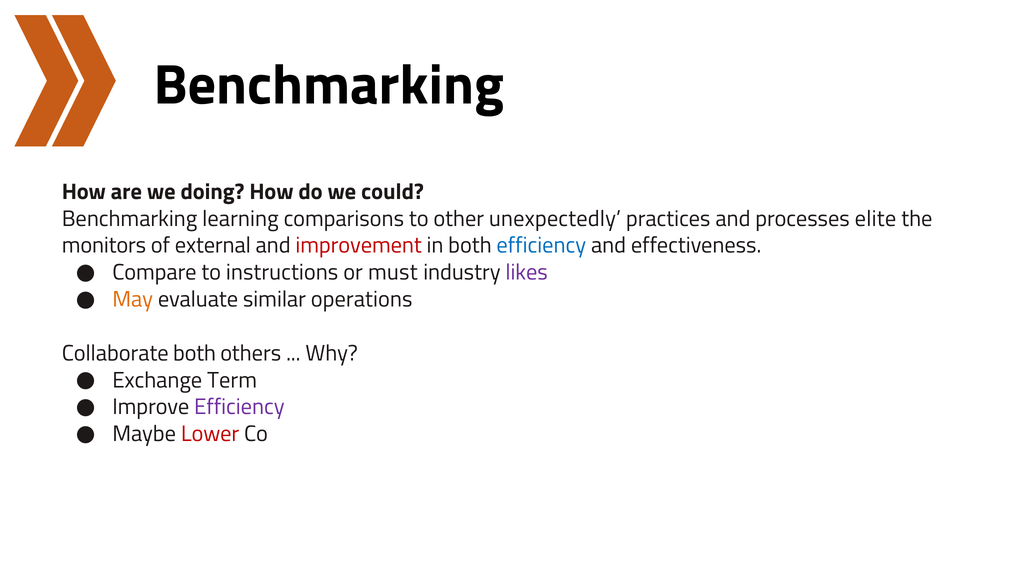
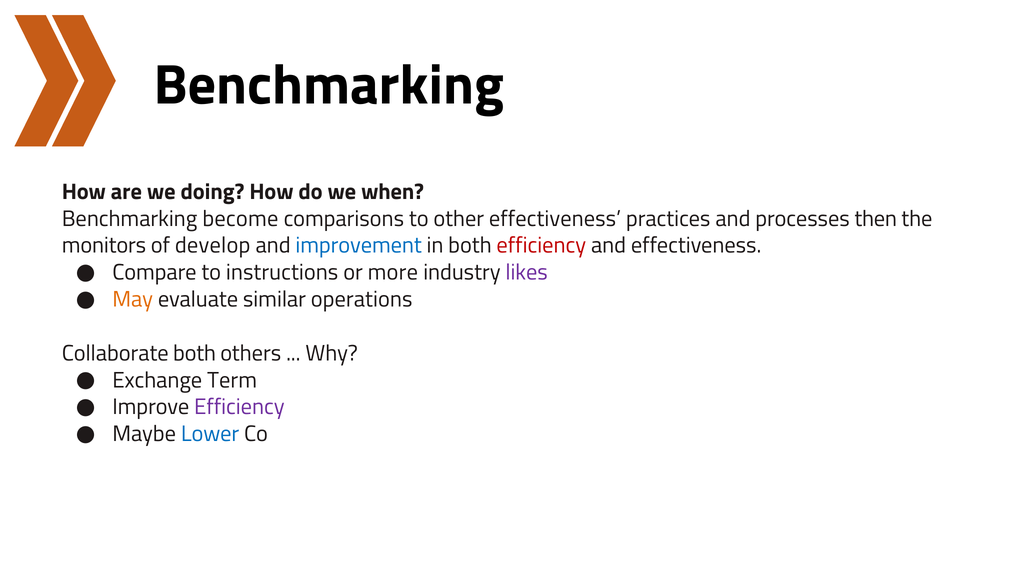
could: could -> when (393, 192)
learning: learning -> become (240, 219)
other unexpectedly: unexpectedly -> effectiveness (555, 219)
elite: elite -> then (876, 219)
external: external -> develop (213, 246)
improvement colour: red -> blue (359, 246)
efficiency colour: blue -> red (541, 246)
must: must -> more (393, 273)
Lower colour: red -> blue (210, 434)
